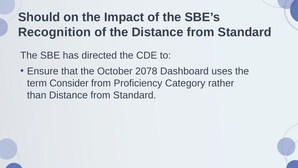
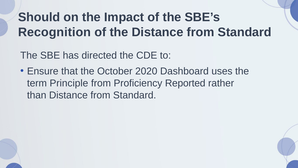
2078: 2078 -> 2020 (146, 71)
Consider: Consider -> Principle (69, 83)
Category: Category -> Reported (185, 83)
